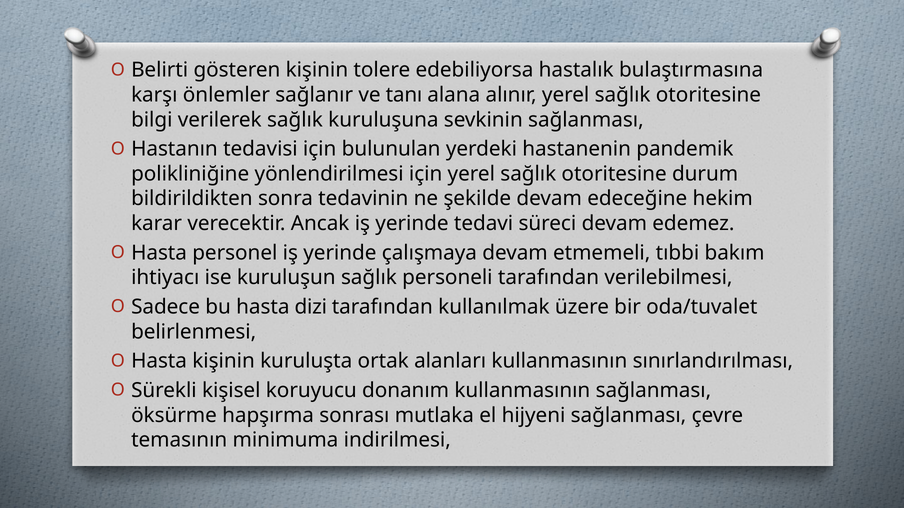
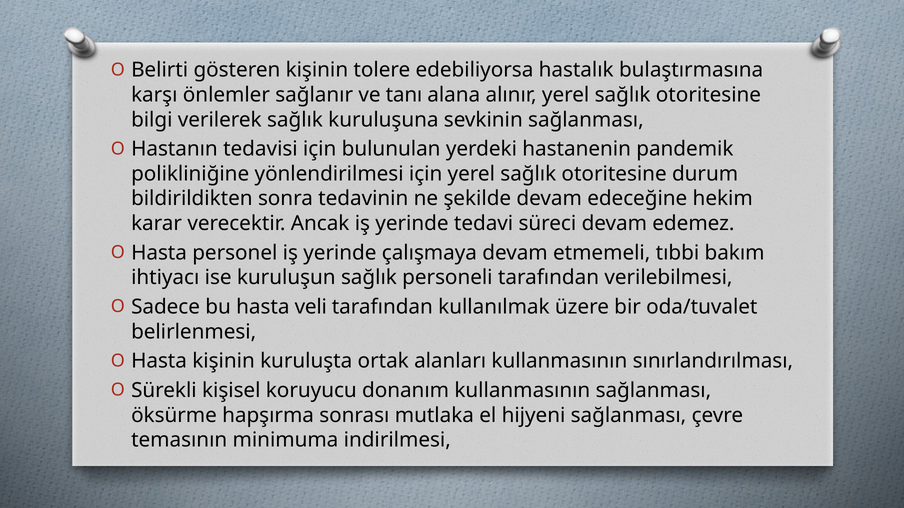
dizi: dizi -> veli (311, 307)
